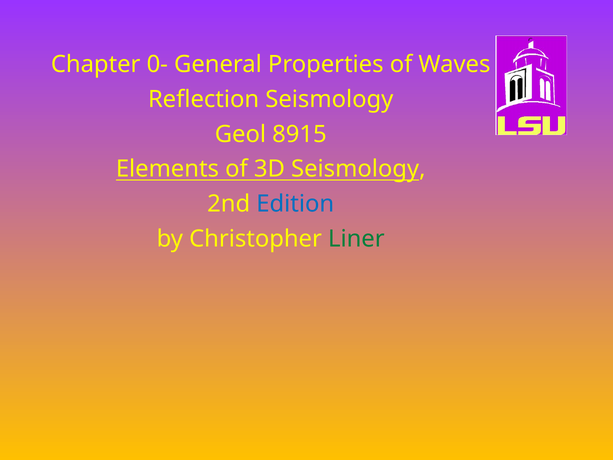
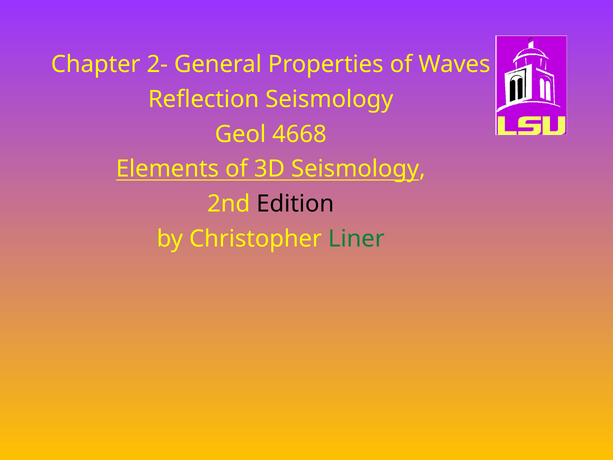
0-: 0- -> 2- (157, 65)
8915: 8915 -> 4668 (299, 134)
Edition colour: blue -> black (295, 204)
